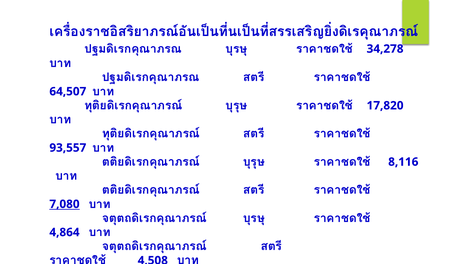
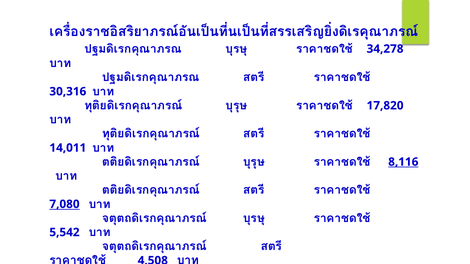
64,507: 64,507 -> 30,316 (68, 92)
93,557: 93,557 -> 14,011 (68, 148)
8,116 underline: none -> present (403, 162)
4,864: 4,864 -> 5,542 (64, 233)
